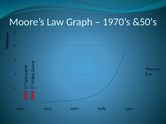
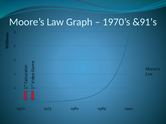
&50’s: &50’s -> &91’s (145, 22)
